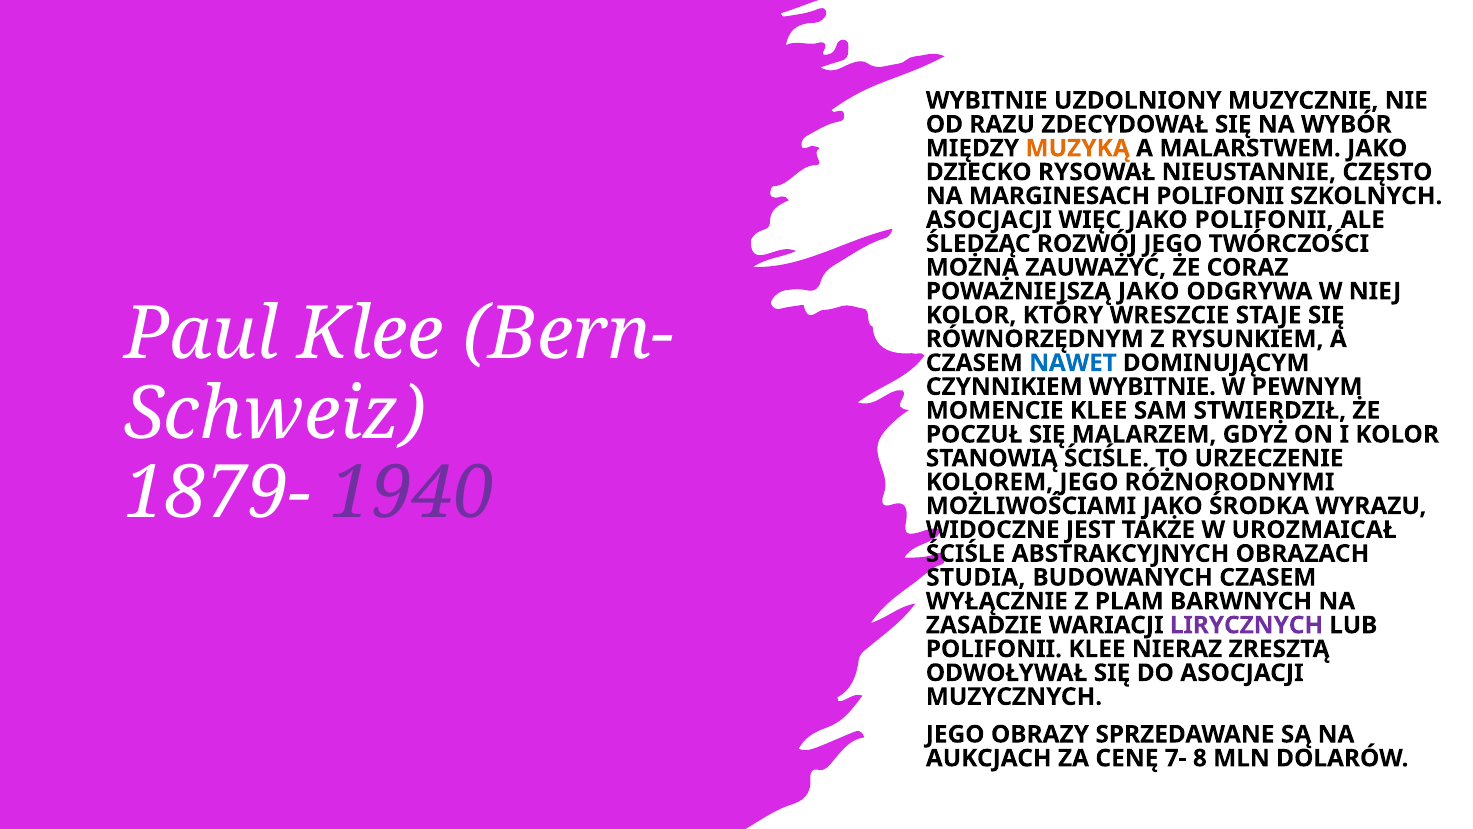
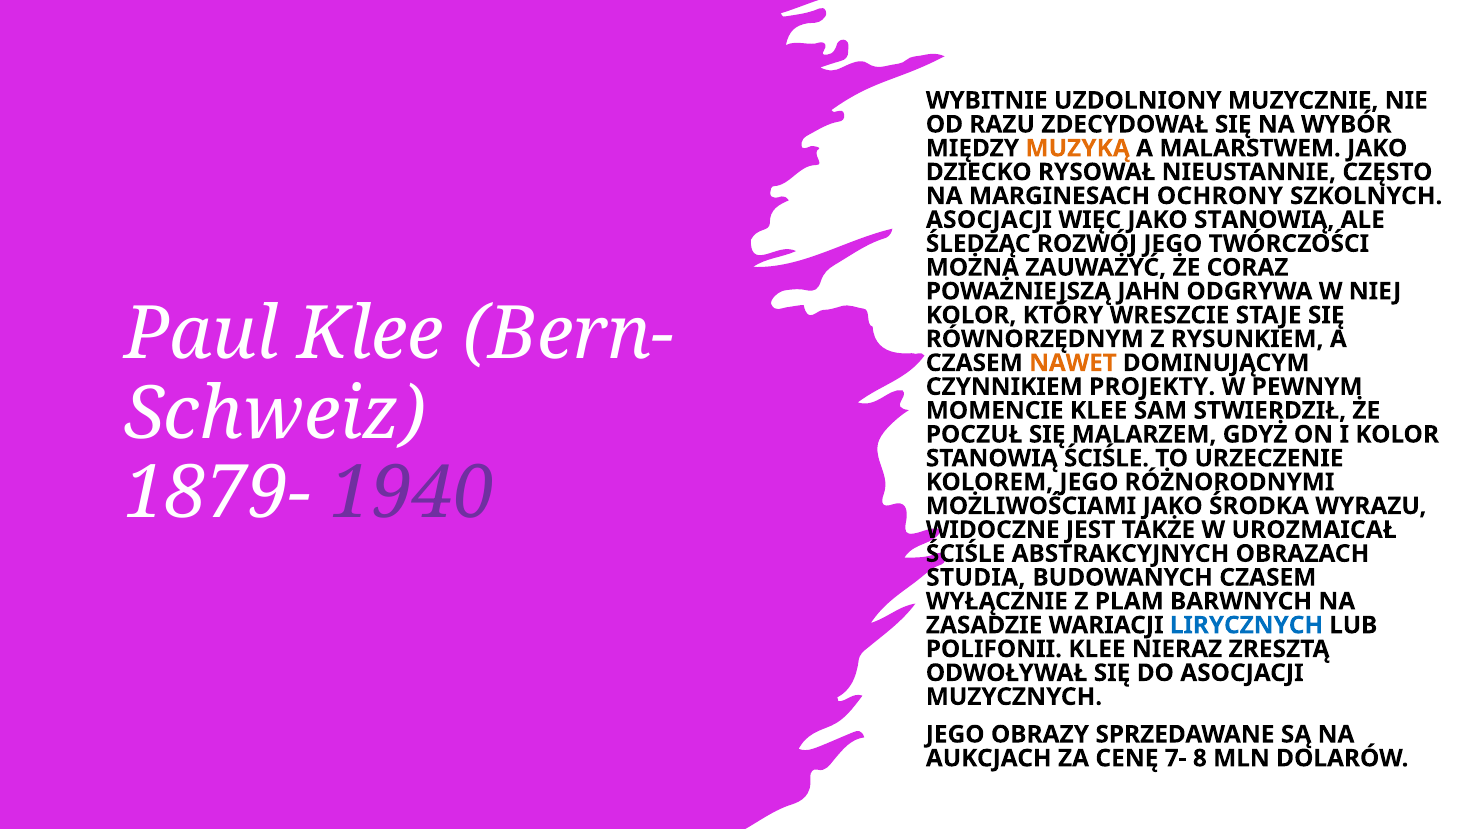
MARGINESACH POLIFONII: POLIFONII -> OCHRONY (1220, 196)
JAKO POLIFONII: POLIFONII -> STANOWIĄ (1264, 220)
POWAŻNIEJSZĄ JAKO: JAKO -> JAHN (1149, 291)
NAWET colour: blue -> orange (1073, 363)
CZYNNIKIEM WYBITNIE: WYBITNIE -> PROJEKTY (1152, 387)
LIRYCZNYCH colour: purple -> blue (1246, 625)
